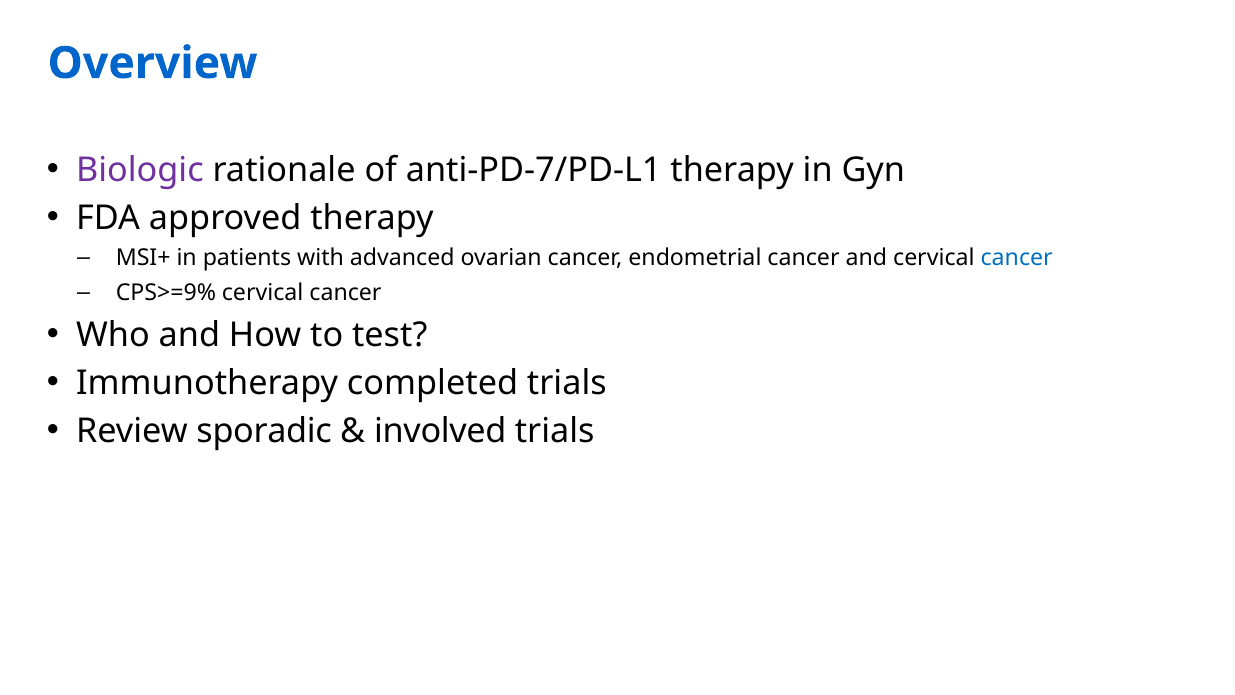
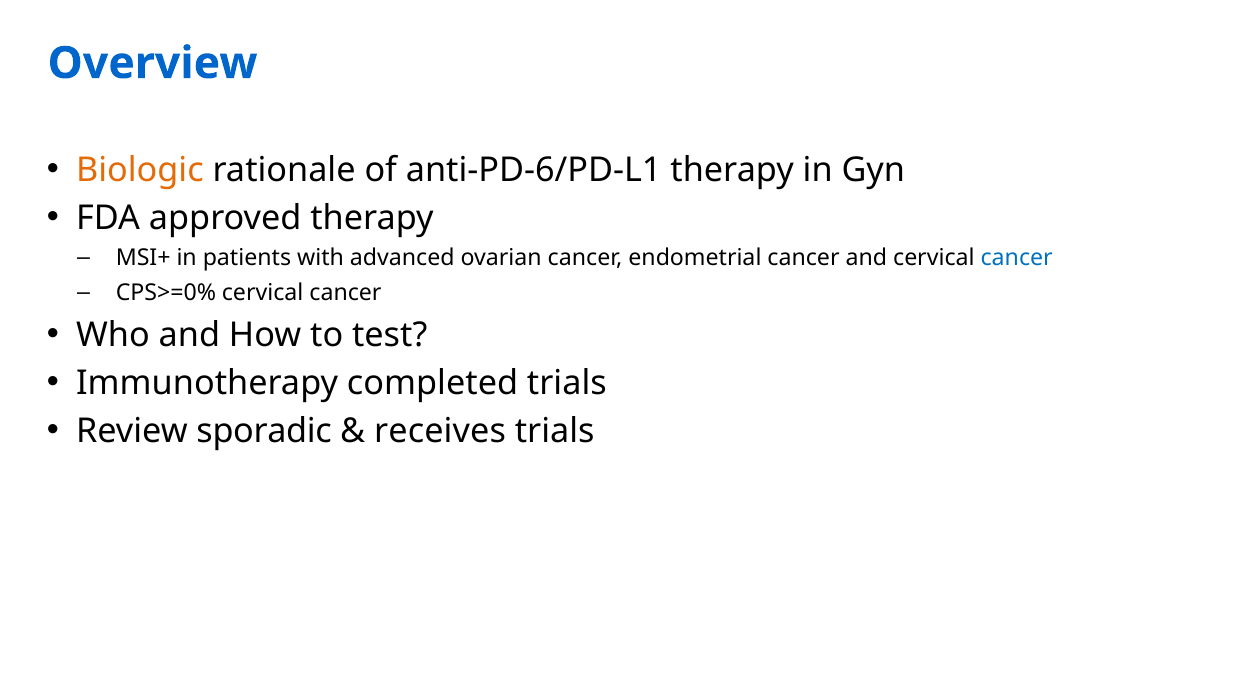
Biologic colour: purple -> orange (140, 170)
anti-PD-7/PD-L1: anti-PD-7/PD-L1 -> anti-PD-6/PD-L1 (534, 170)
CPS>=9%: CPS>=9% -> CPS>=0% (166, 293)
involved: involved -> receives (440, 431)
